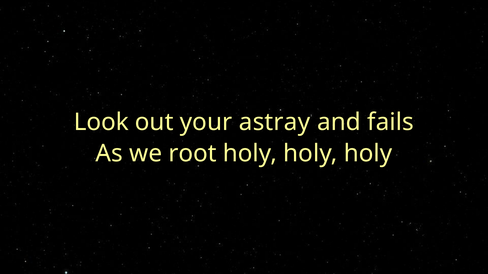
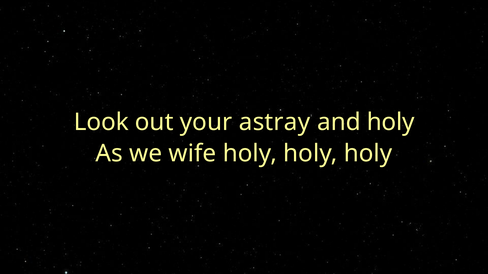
and fails: fails -> holy (391, 122)
root: root -> wife (192, 154)
